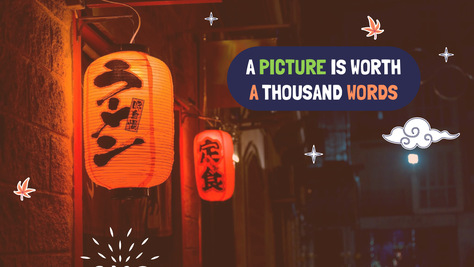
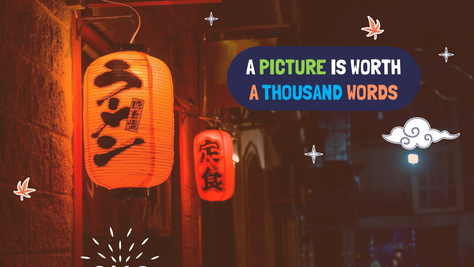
THOUSAND colour: white -> light blue (302, 93)
